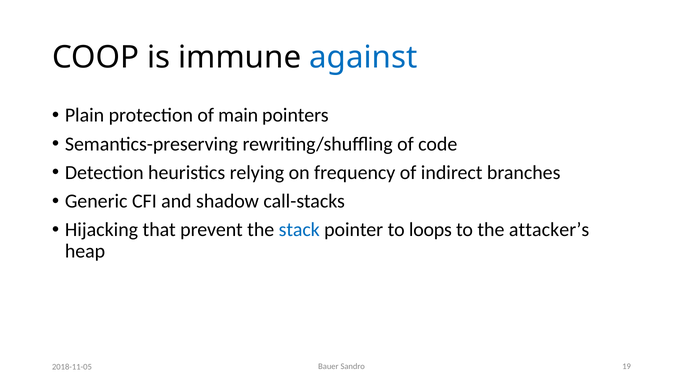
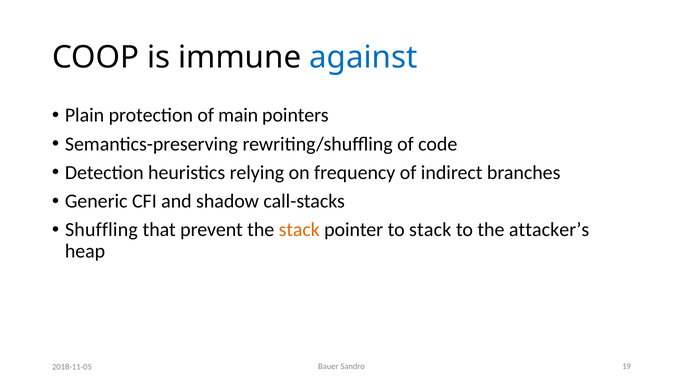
Hijacking: Hijacking -> Shuffling (101, 230)
stack colour: blue -> orange (299, 230)
to loops: loops -> stack (430, 230)
